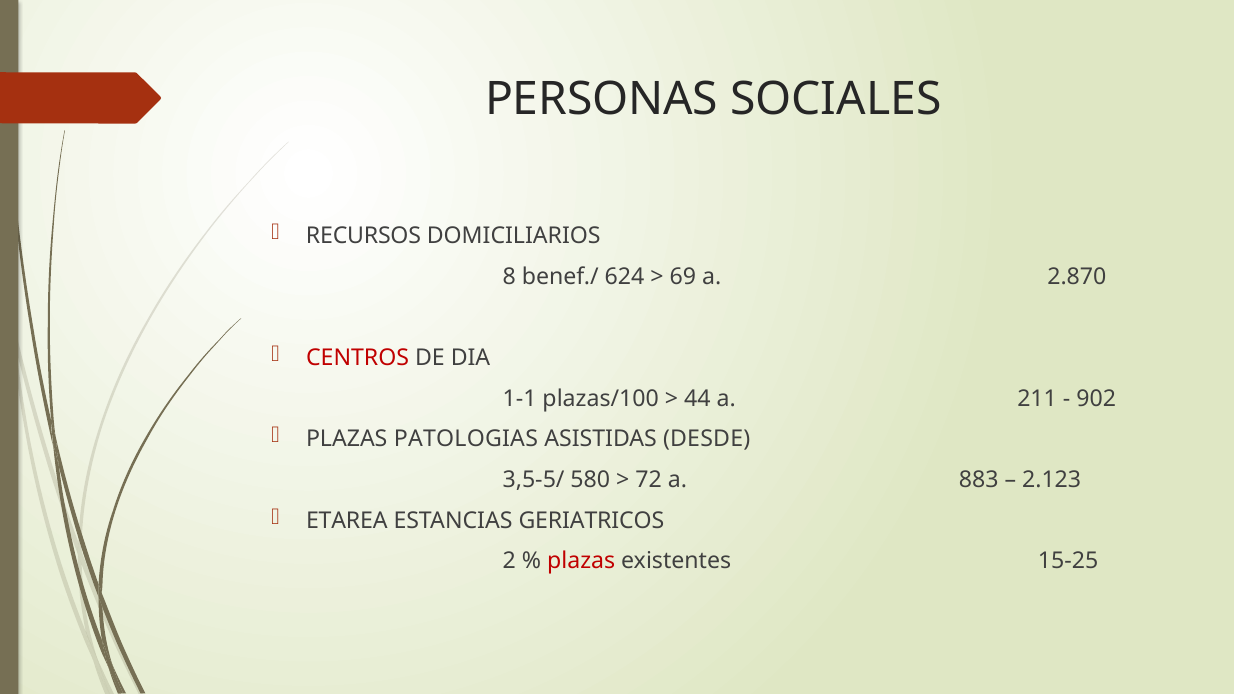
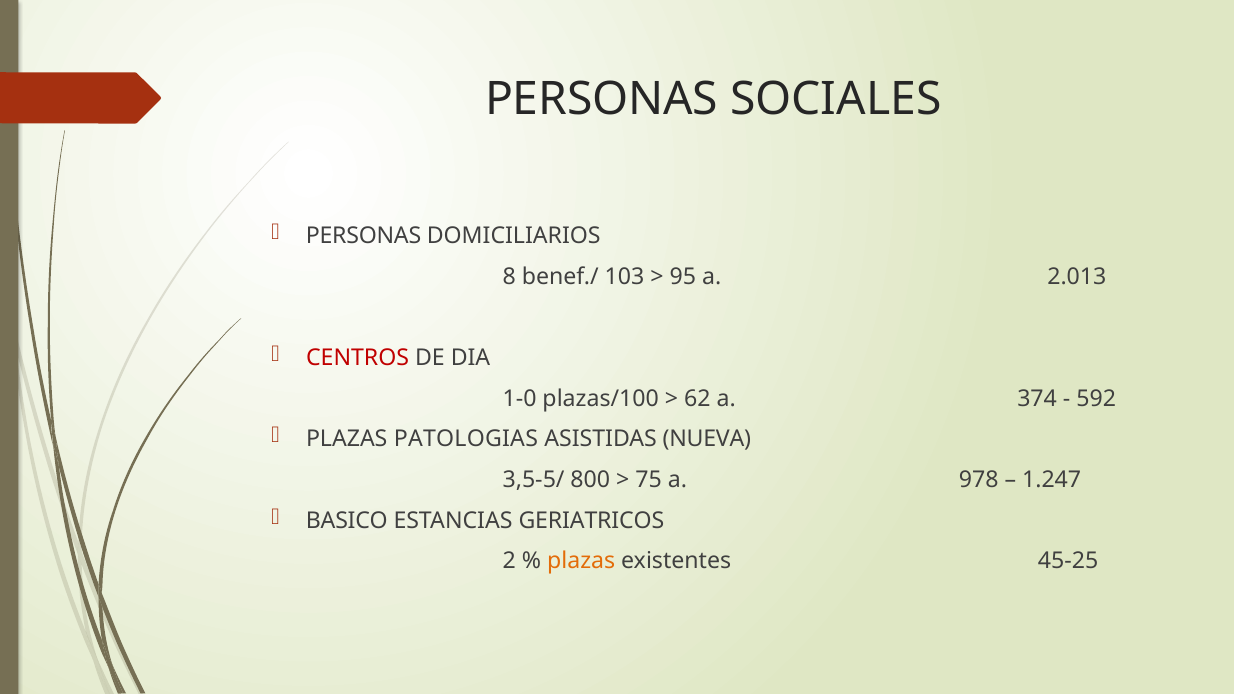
RECURSOS: RECURSOS -> PERSONAS (364, 236)
624: 624 -> 103 (625, 277)
69: 69 -> 95 (683, 277)
2.870: 2.870 -> 2.013 (1077, 277)
1-1: 1-1 -> 1-0 (520, 399)
44: 44 -> 62 (697, 399)
211: 211 -> 374 (1037, 399)
902: 902 -> 592 (1096, 399)
DESDE: DESDE -> NUEVA (707, 439)
580: 580 -> 800 (590, 480)
72: 72 -> 75 (649, 480)
883: 883 -> 978 (979, 480)
2.123: 2.123 -> 1.247 (1052, 480)
ETAREA: ETAREA -> BASICO (347, 520)
plazas colour: red -> orange (581, 561)
15-25: 15-25 -> 45-25 (1068, 561)
